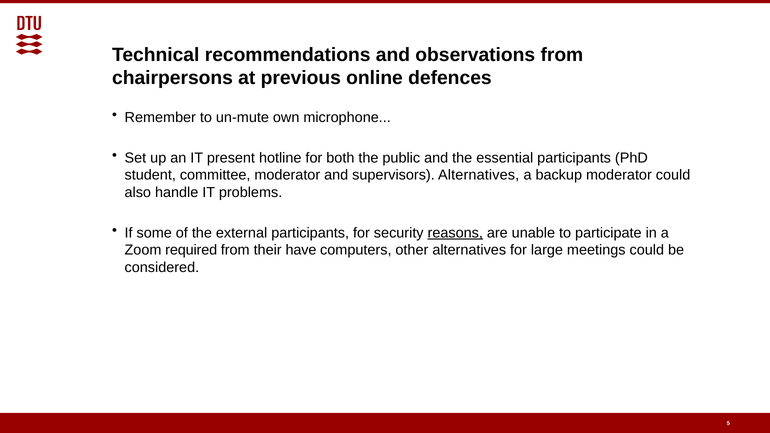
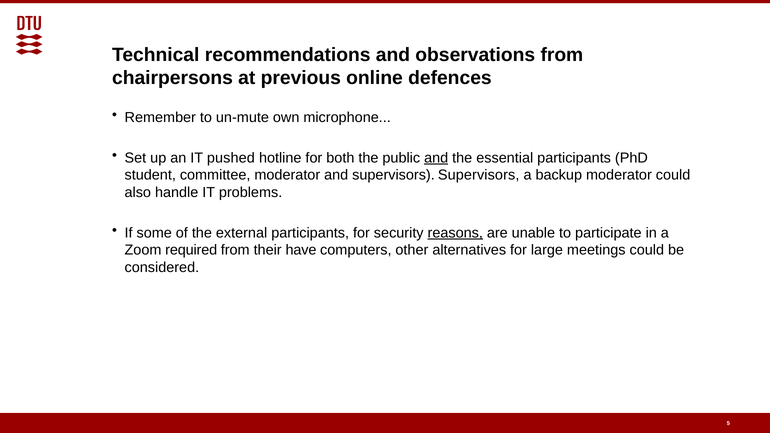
present: present -> pushed (231, 158)
and underline: none -> present (436, 158)
supervisors Alternatives: Alternatives -> Supervisors (479, 175)
